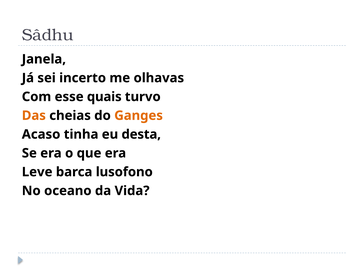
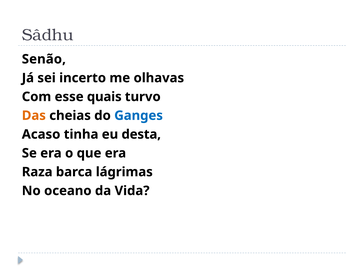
Janela: Janela -> Senão (44, 59)
Ganges colour: orange -> blue (139, 116)
Leve: Leve -> Raza (37, 172)
lusofono: lusofono -> lágrimas (124, 172)
